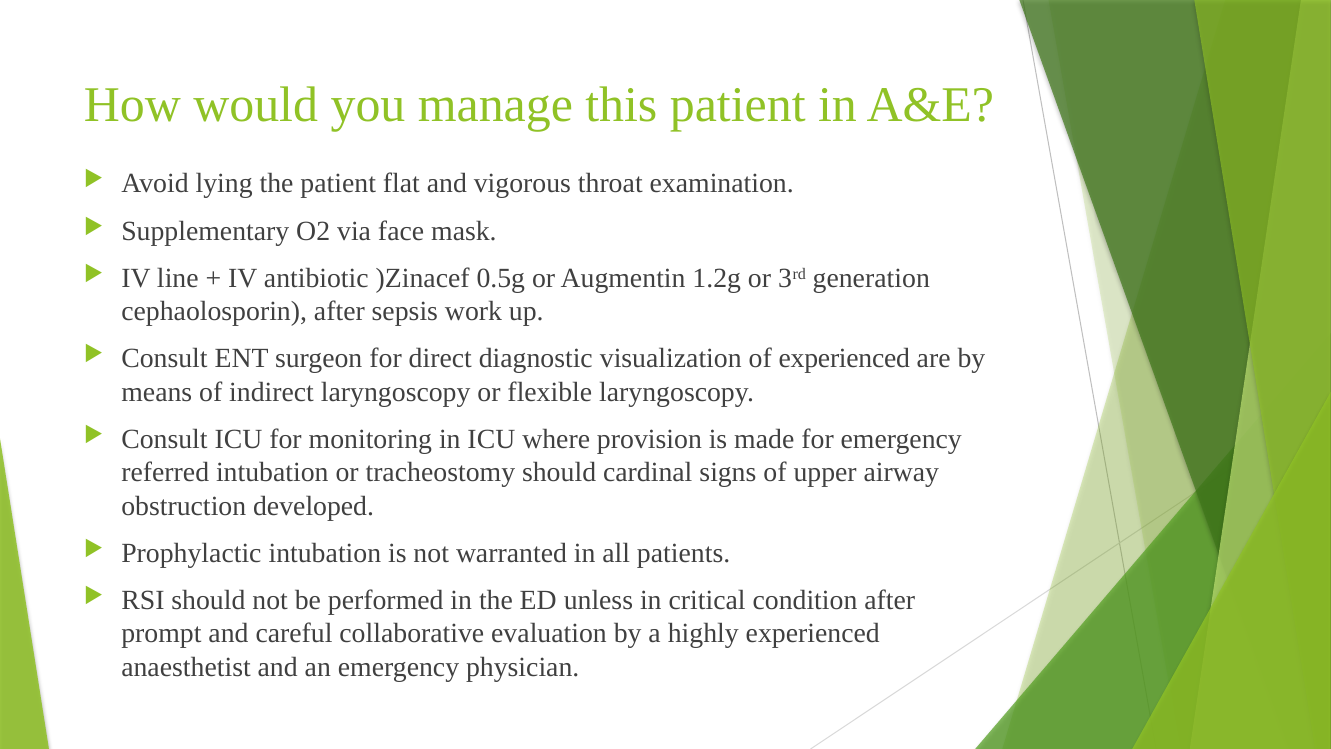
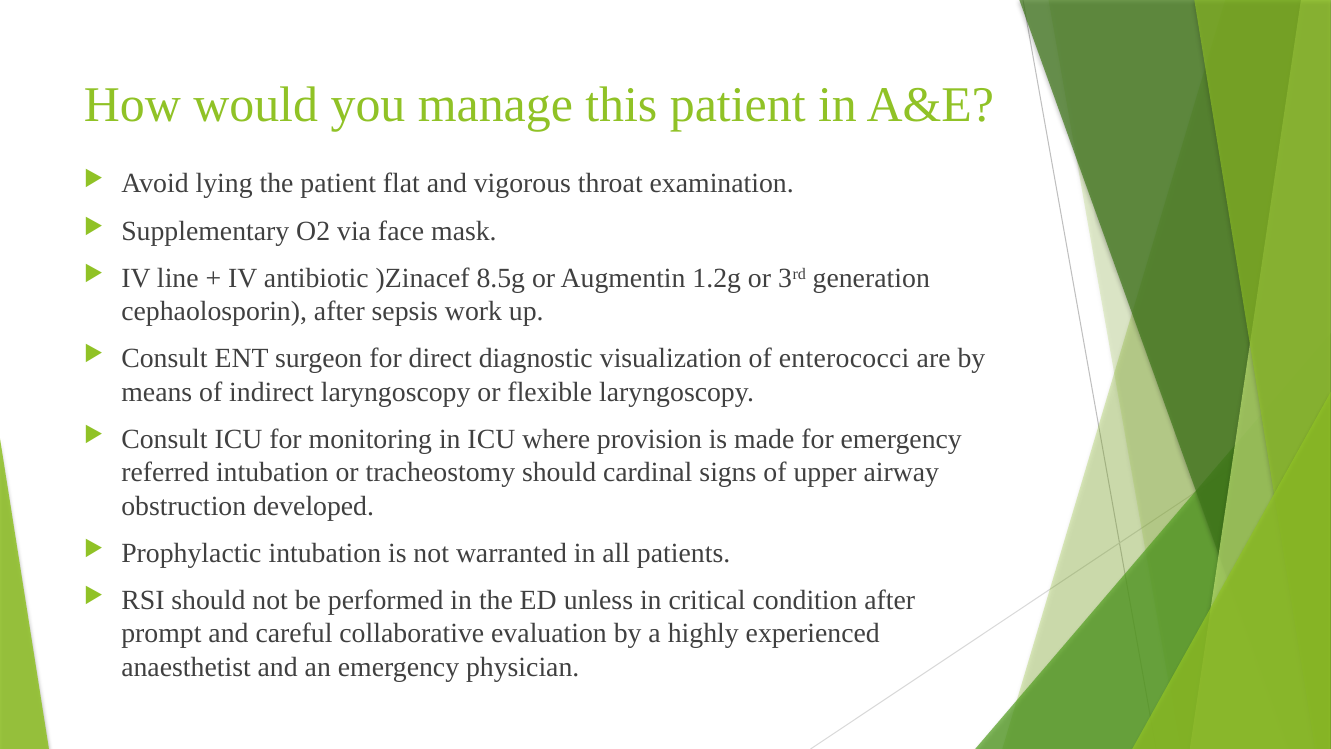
0.5g: 0.5g -> 8.5g (501, 278)
of experienced: experienced -> enterococci (844, 359)
